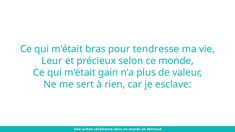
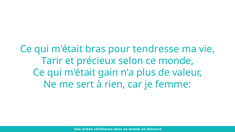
Leur: Leur -> Tarir (52, 61)
esclave: esclave -> femme (173, 84)
